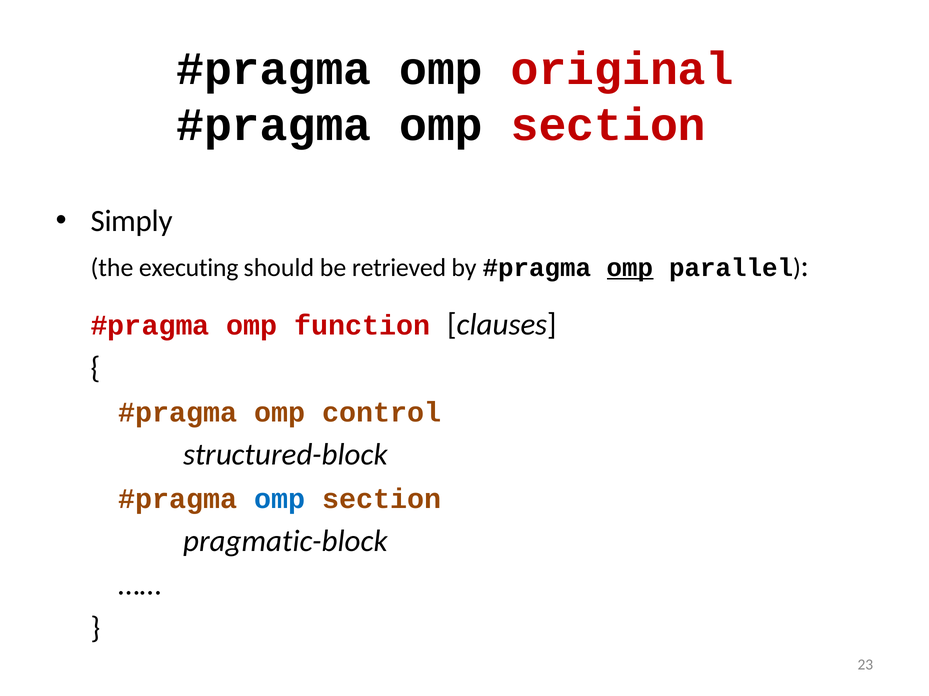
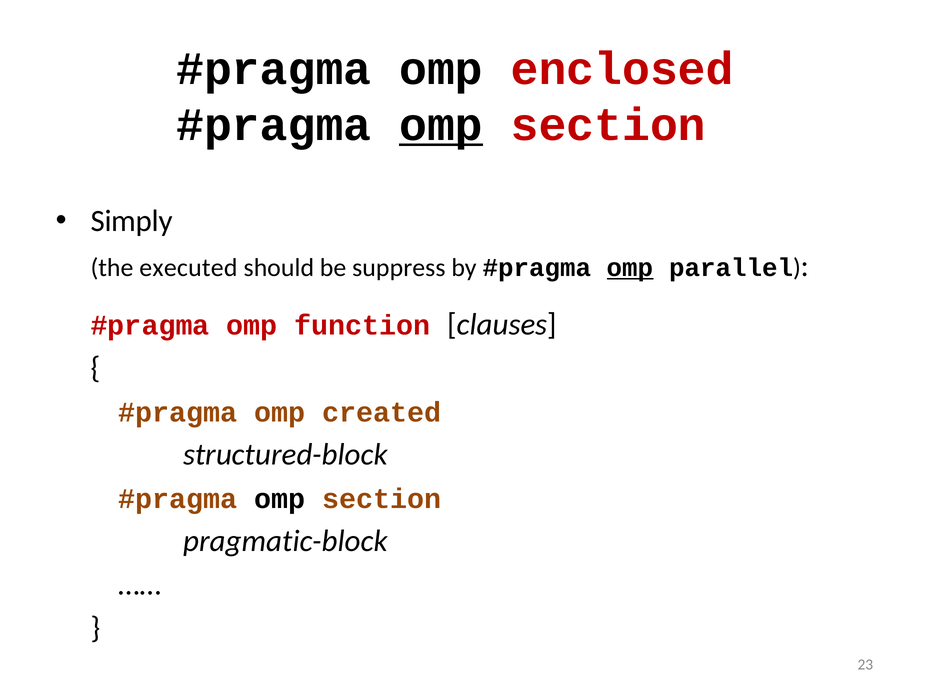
original: original -> enclosed (622, 69)
omp underline: none -> present (441, 125)
executing: executing -> executed (188, 268)
retrieved: retrieved -> suppress (399, 268)
control: control -> created (382, 413)
omp colour: blue -> black (280, 499)
